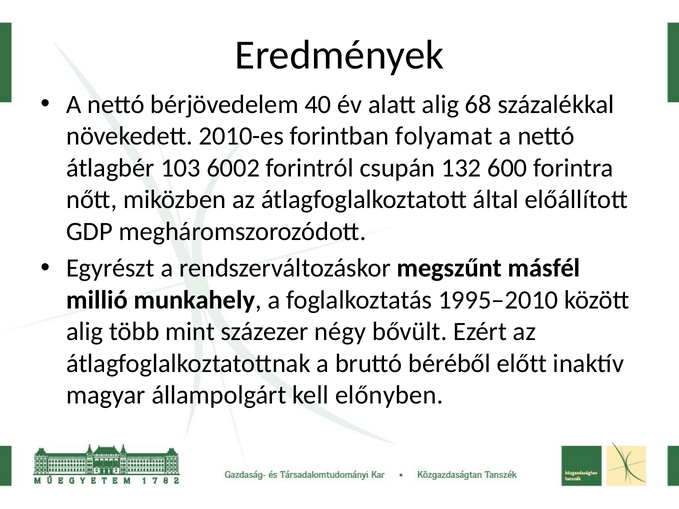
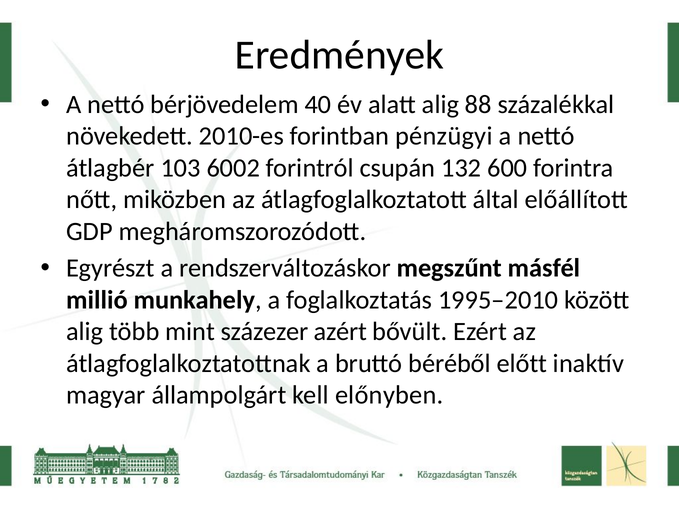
68: 68 -> 88 (478, 105)
folyamat: folyamat -> pénzügyi (444, 136)
négy: négy -> azért (340, 332)
